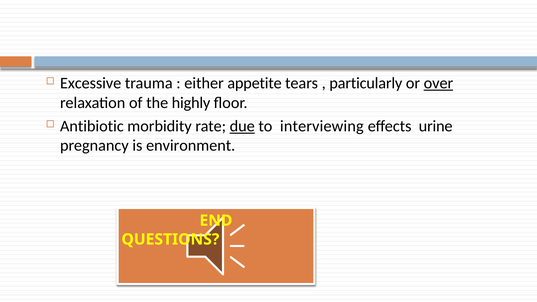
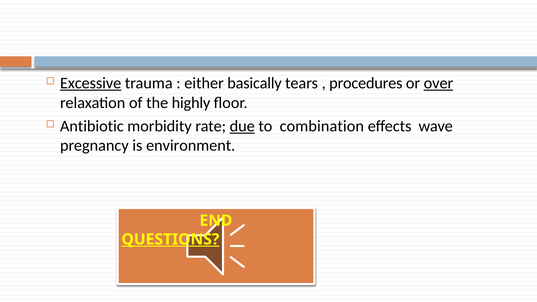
Excessive underline: none -> present (91, 83)
appetite: appetite -> basically (255, 83)
particularly: particularly -> procedures (366, 83)
interviewing: interviewing -> combination (322, 126)
urine: urine -> wave (436, 126)
QUESTIONS underline: none -> present (170, 239)
